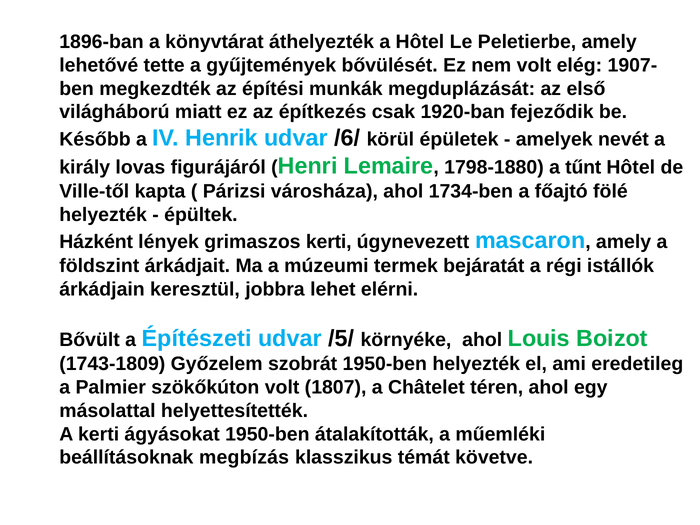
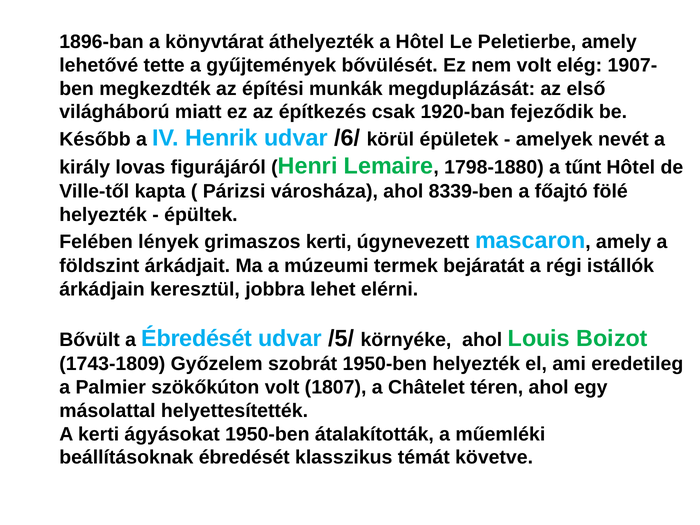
1734-ben: 1734-ben -> 8339-ben (471, 191)
Házként: Házként -> Felében (96, 242)
a Építészeti: Építészeti -> Ébredését (197, 339)
beállításoknak megbízás: megbízás -> ébredését (244, 457)
